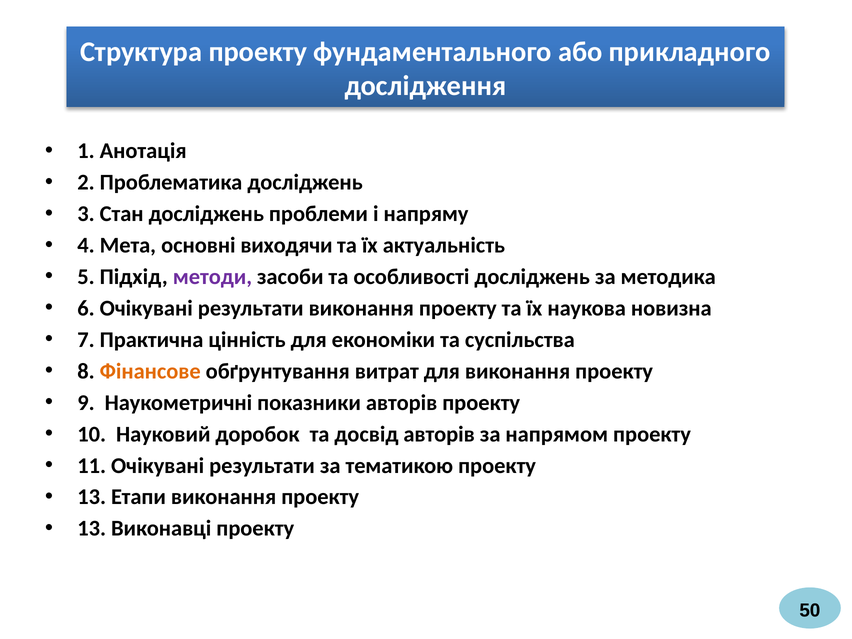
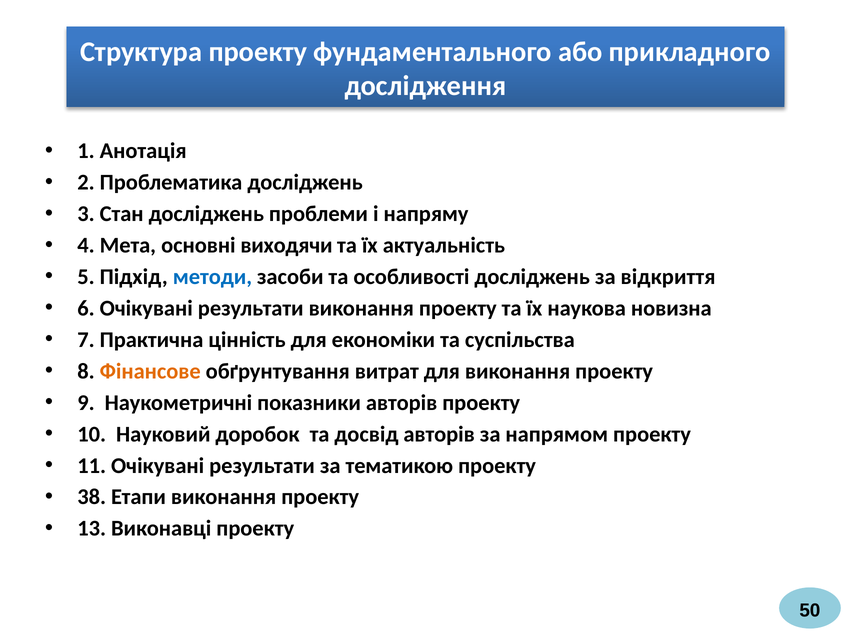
методи colour: purple -> blue (212, 277)
методика: методика -> відкриття (668, 277)
13: 13 -> 38 (92, 497)
